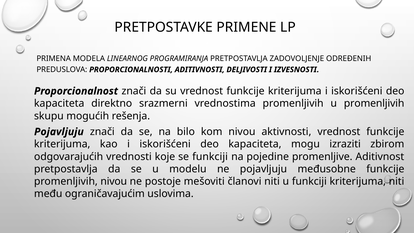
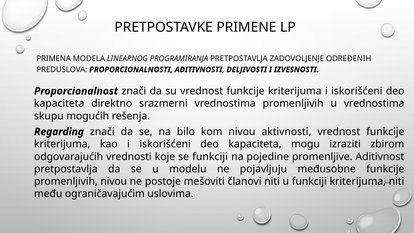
u promenljivih: promenljivih -> vrednostima (374, 103)
Pojavljuju: Pojavljuju -> Regarding (59, 132)
